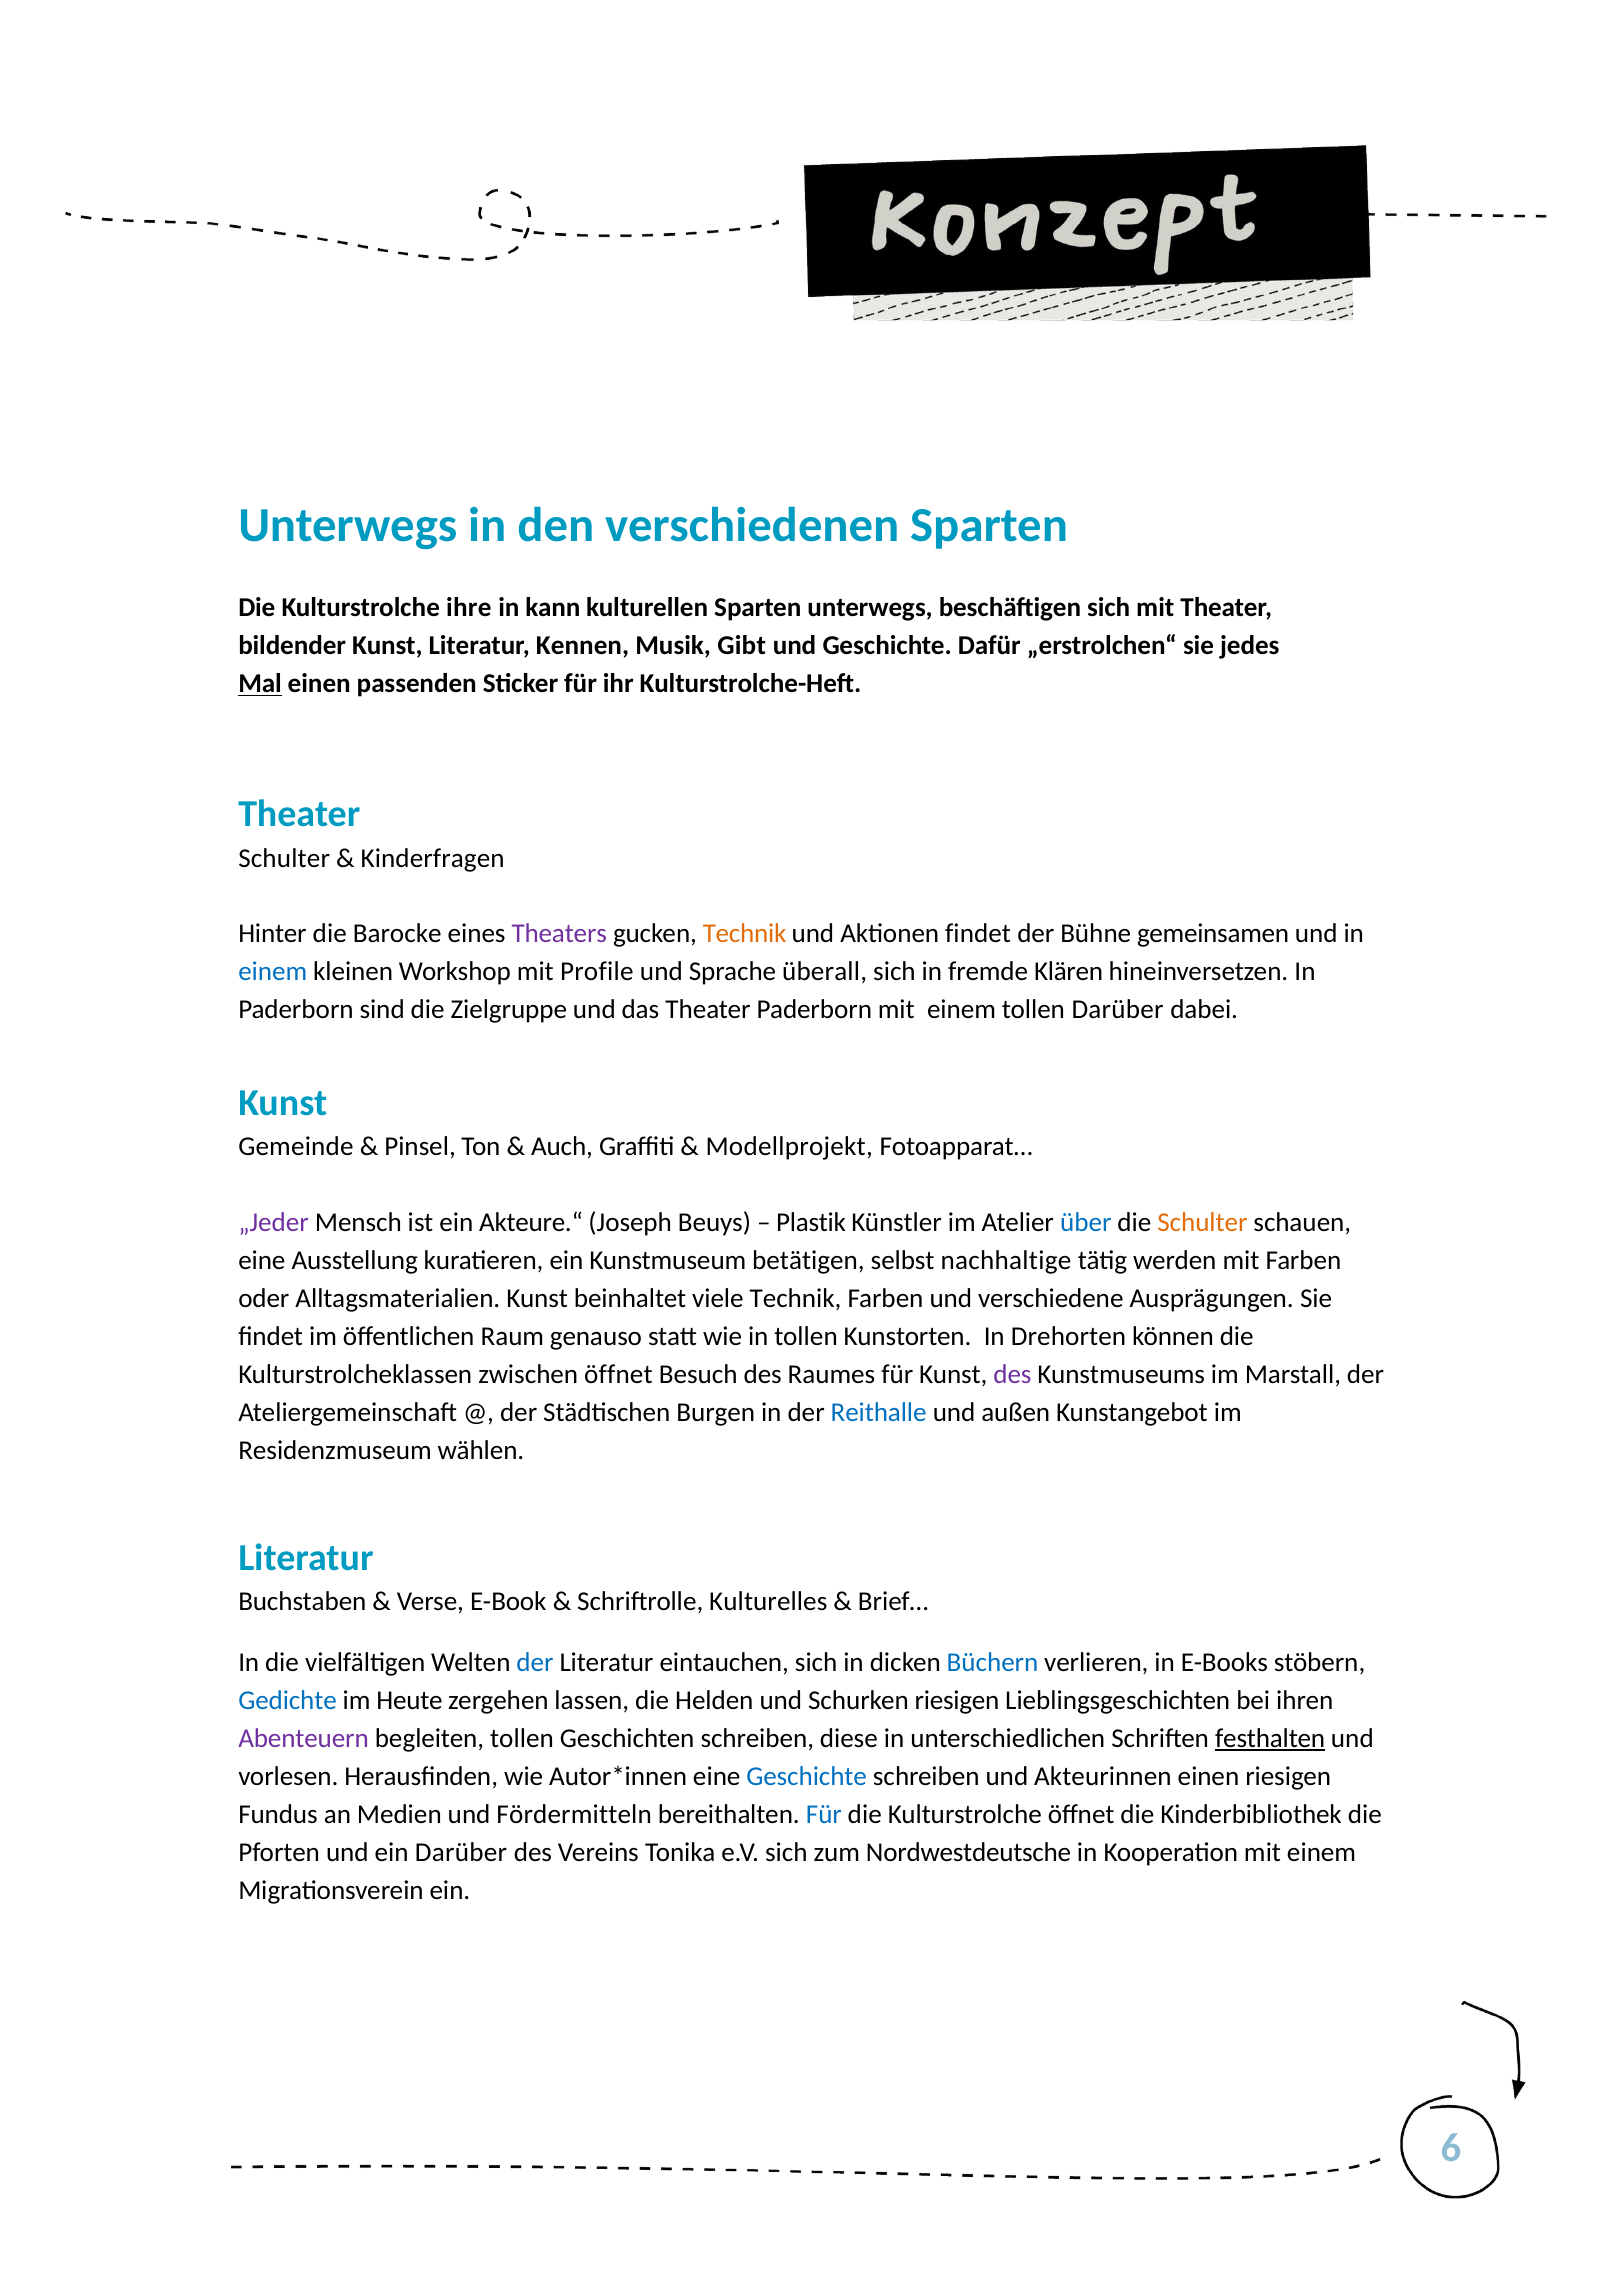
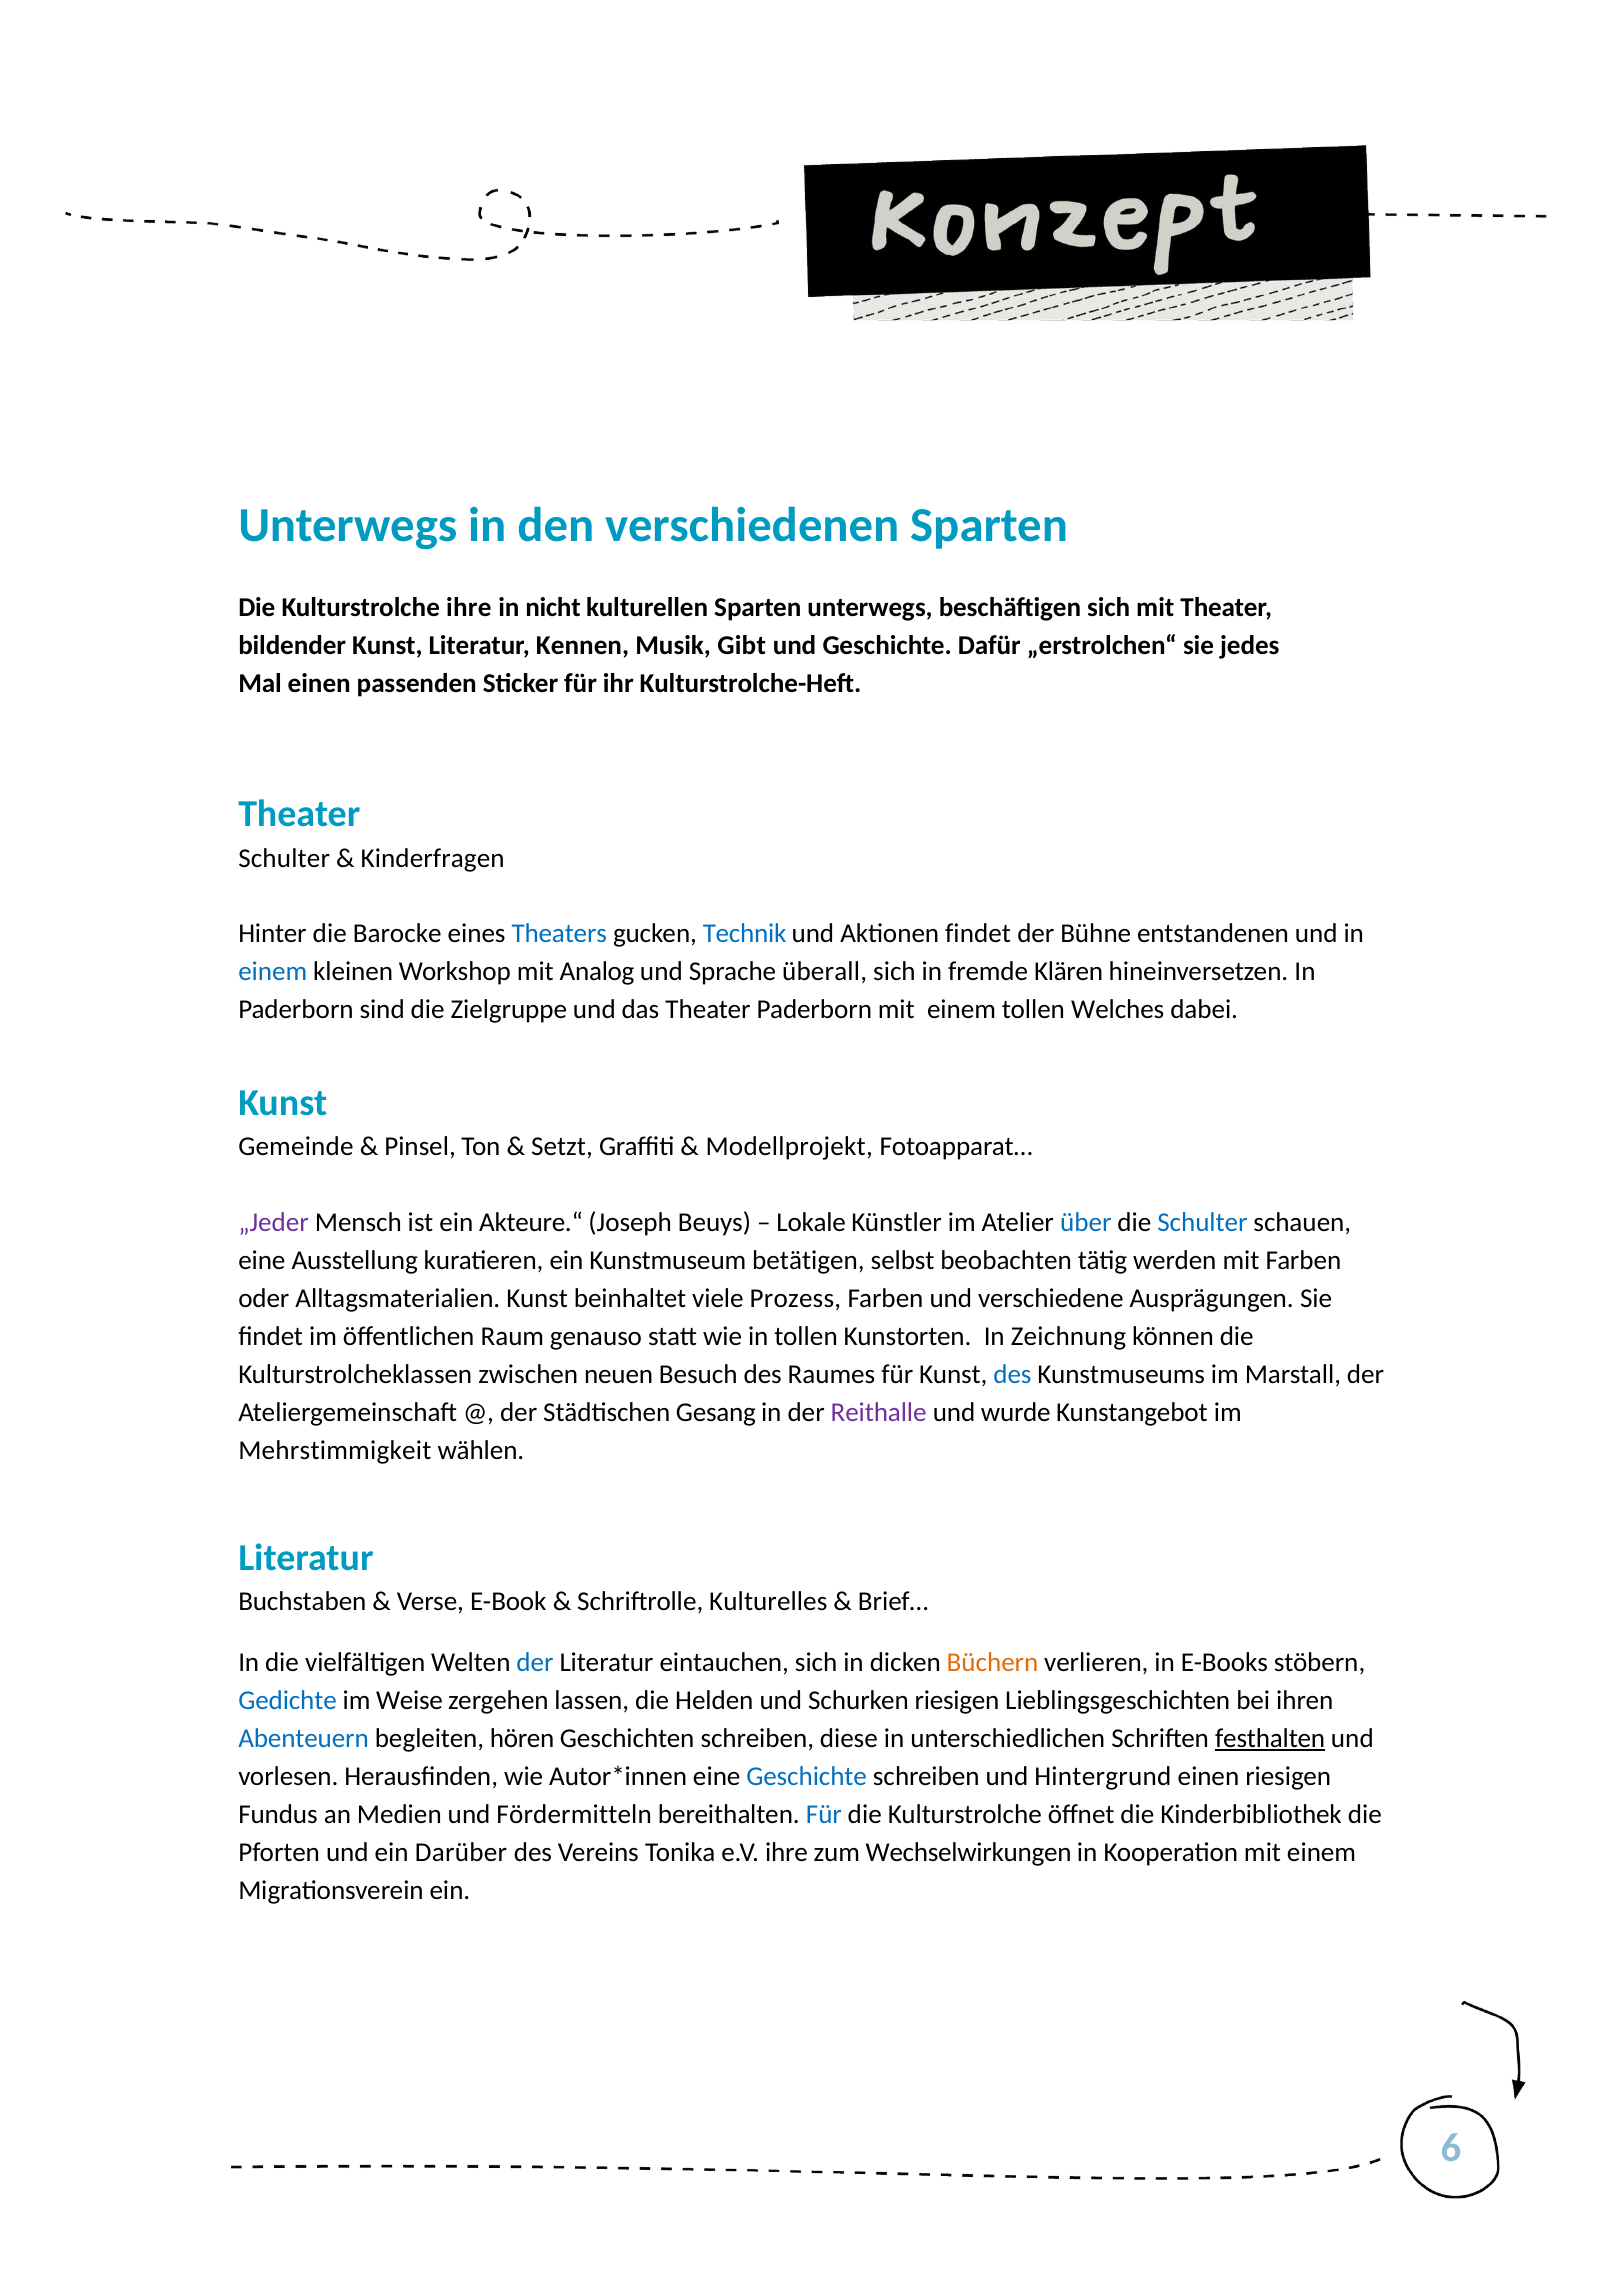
kann: kann -> nicht (553, 608)
Mal underline: present -> none (260, 684)
Theaters colour: purple -> blue (559, 934)
Technik colour: orange -> blue (745, 934)
gemeinsamen: gemeinsamen -> entstandenen (1213, 934)
Profile: Profile -> Analog (597, 972)
tollen Darüber: Darüber -> Welches (1118, 1010)
Auch: Auch -> Setzt (562, 1146)
Plastik: Plastik -> Lokale (811, 1222)
Schulter colour: orange -> blue (1202, 1222)
nachhaltige: nachhaltige -> beobachten (1006, 1260)
viele Technik: Technik -> Prozess (795, 1298)
Drehorten: Drehorten -> Zeichnung (1068, 1336)
zwischen öffnet: öffnet -> neuen (619, 1374)
des colour: purple -> blue (1012, 1374)
Burgen: Burgen -> Gesang (716, 1412)
Reithalle colour: blue -> purple (879, 1412)
außen: außen -> wurde (1016, 1412)
Residenzmuseum: Residenzmuseum -> Mehrstimmigkeit (335, 1450)
Büchern colour: blue -> orange (993, 1662)
Heute: Heute -> Weise (410, 1700)
Abenteuern colour: purple -> blue (304, 1738)
begleiten tollen: tollen -> hören (522, 1738)
Akteurinnen: Akteurinnen -> Hintergrund (1103, 1776)
e.V sich: sich -> ihre (786, 1852)
Nordwestdeutsche: Nordwestdeutsche -> Wechselwirkungen (969, 1852)
